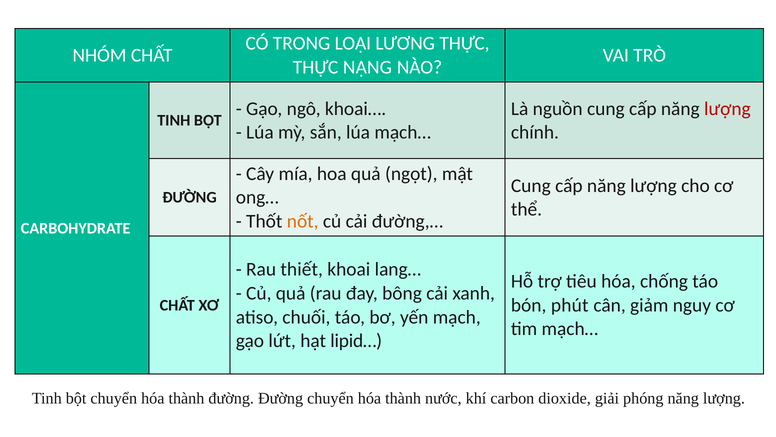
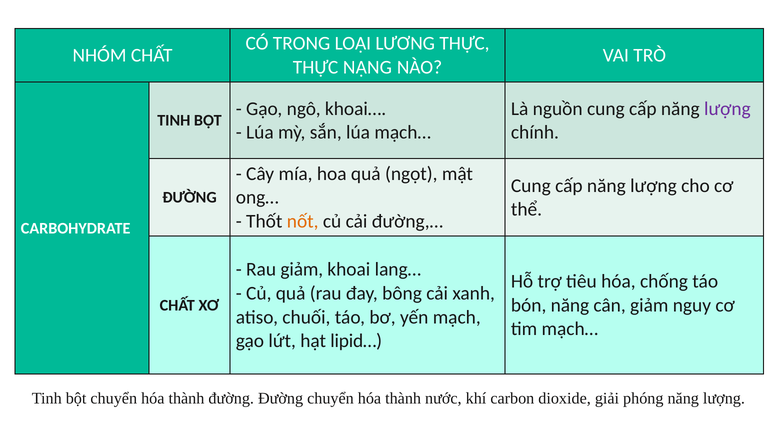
lượng colour: red -> purple (727, 109)
Rau thiết: thiết -> giảm (302, 269)
bón phút: phút -> năng (570, 305)
